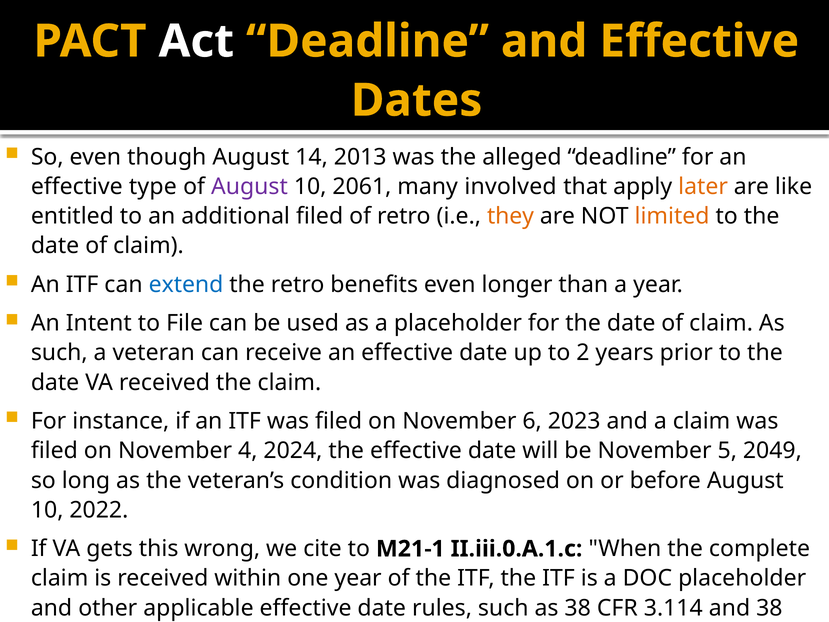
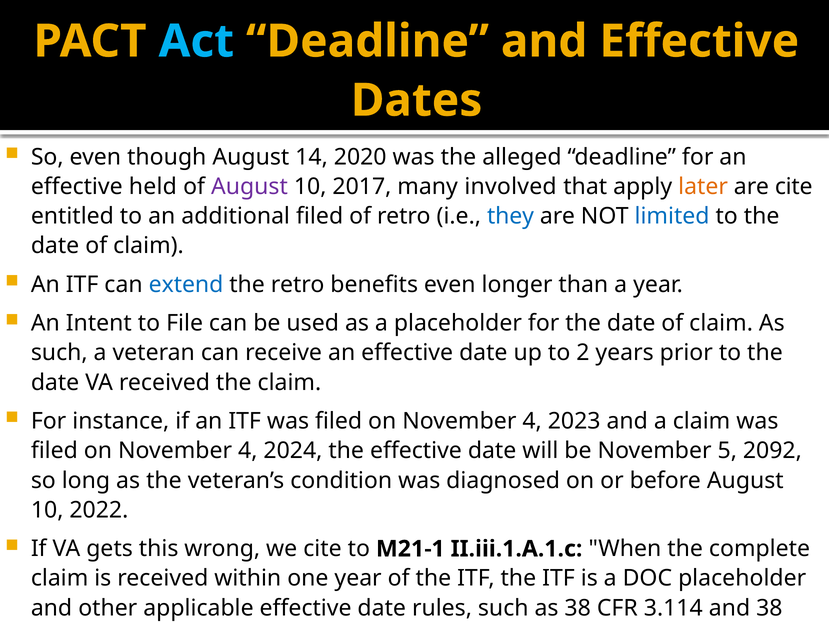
Act colour: white -> light blue (196, 41)
2013: 2013 -> 2020 (360, 157)
type: type -> held (153, 186)
2061: 2061 -> 2017 (362, 186)
are like: like -> cite (794, 186)
they colour: orange -> blue (510, 216)
limited colour: orange -> blue (672, 216)
6: 6 -> 4 (532, 421)
2049: 2049 -> 2092 (772, 451)
II.iii.0.A.1.c: II.iii.0.A.1.c -> II.iii.1.A.1.c (517, 549)
